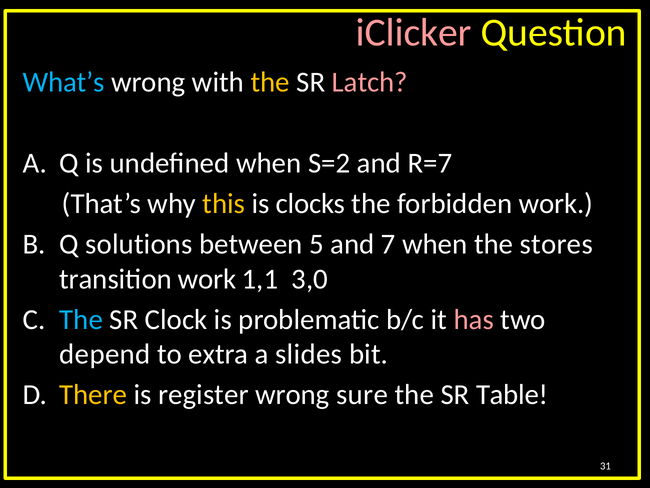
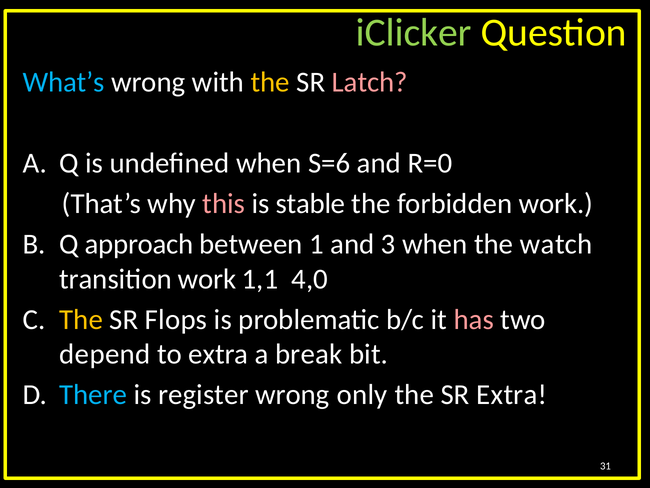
iClicker colour: pink -> light green (414, 33)
S=2: S=2 -> S=6 (329, 163)
R=7: R=7 -> R=0 (430, 163)
this colour: yellow -> pink (224, 204)
clocks: clocks -> stable (311, 204)
solutions: solutions -> approach (139, 244)
5: 5 -> 1 (316, 244)
7: 7 -> 3 (388, 244)
stores: stores -> watch (556, 244)
3,0: 3,0 -> 4,0 (310, 279)
The colour: light blue -> yellow (81, 319)
Clock: Clock -> Flops (176, 319)
slides: slides -> break (309, 354)
There colour: yellow -> light blue (93, 395)
sure: sure -> only (362, 395)
SR Table: Table -> Extra (512, 395)
